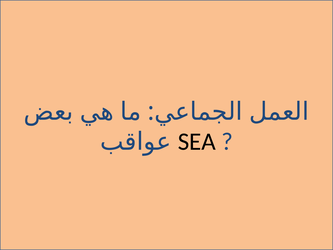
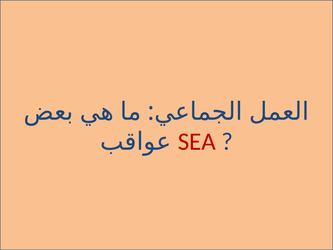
SEA colour: black -> red (197, 142)
